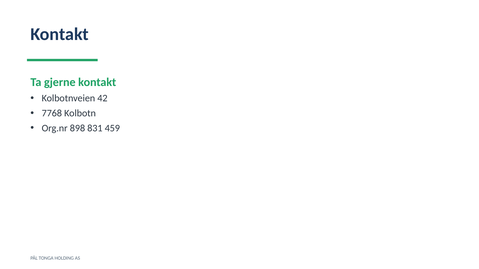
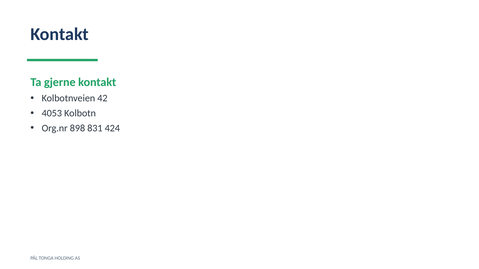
7768: 7768 -> 4053 (52, 113)
459: 459 -> 424 (112, 128)
